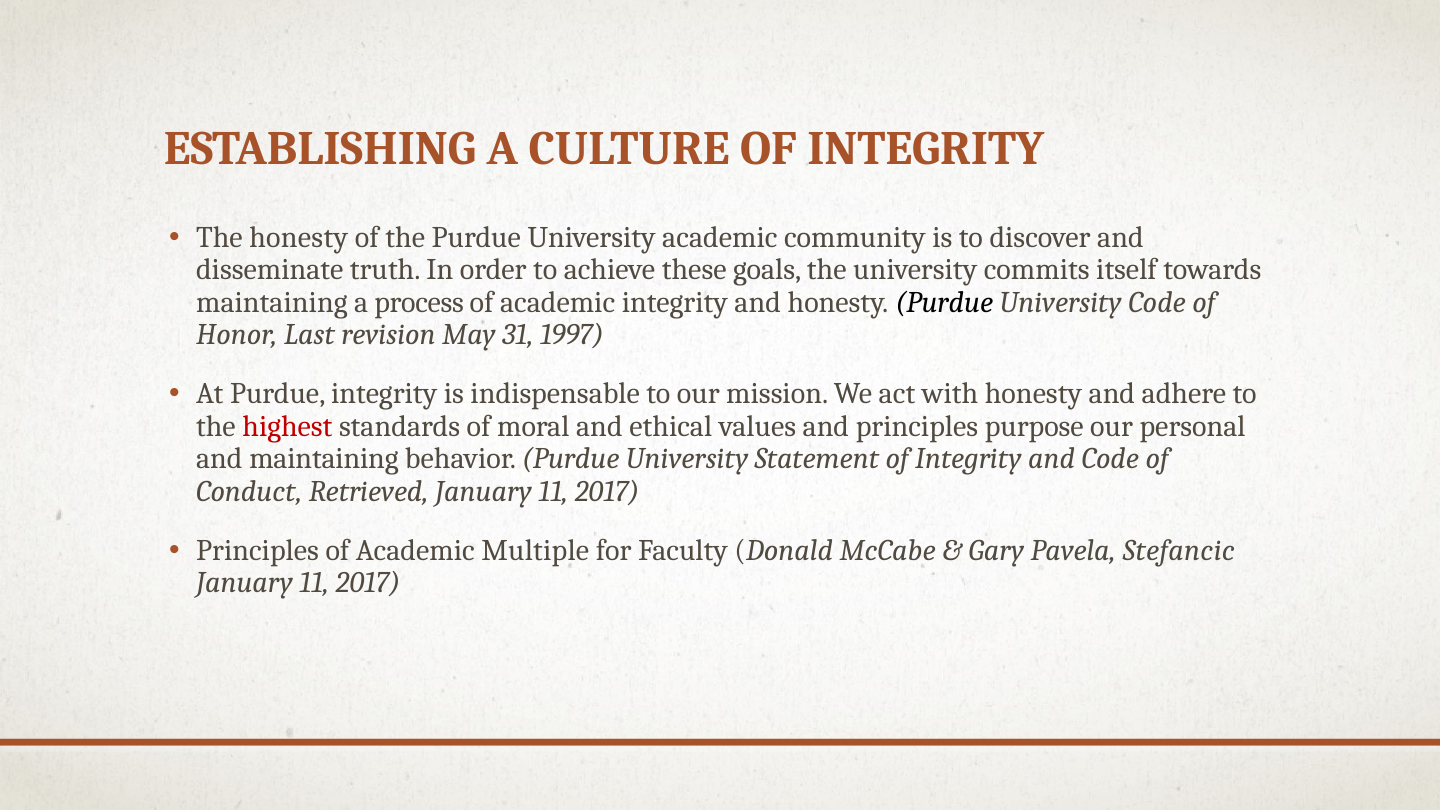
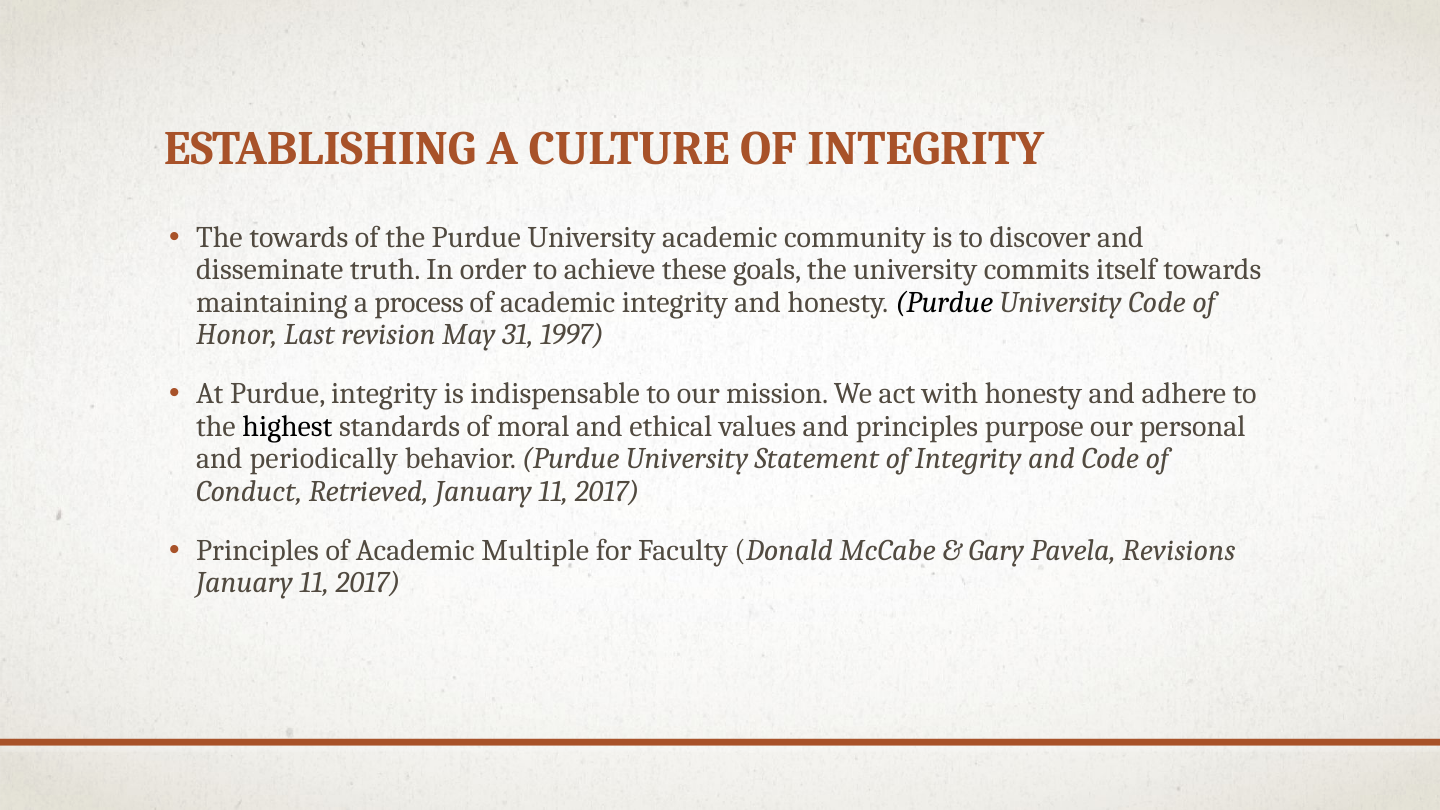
The honesty: honesty -> towards (299, 237)
highest colour: red -> black (287, 426)
and maintaining: maintaining -> periodically (324, 459)
Stefancic: Stefancic -> Revisions (1179, 551)
